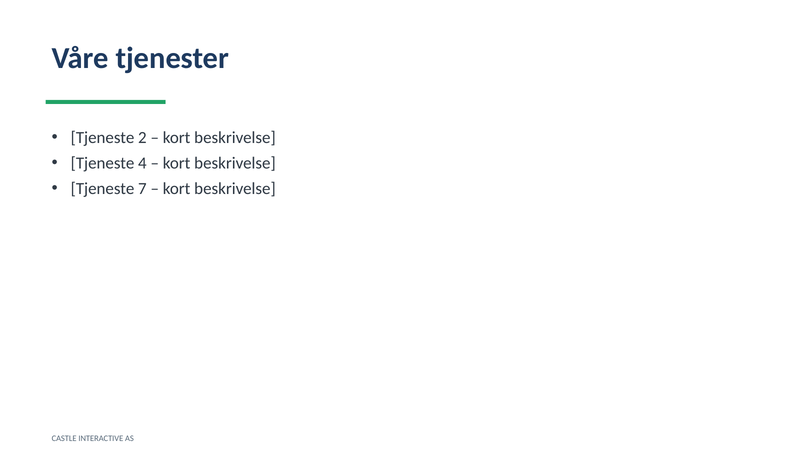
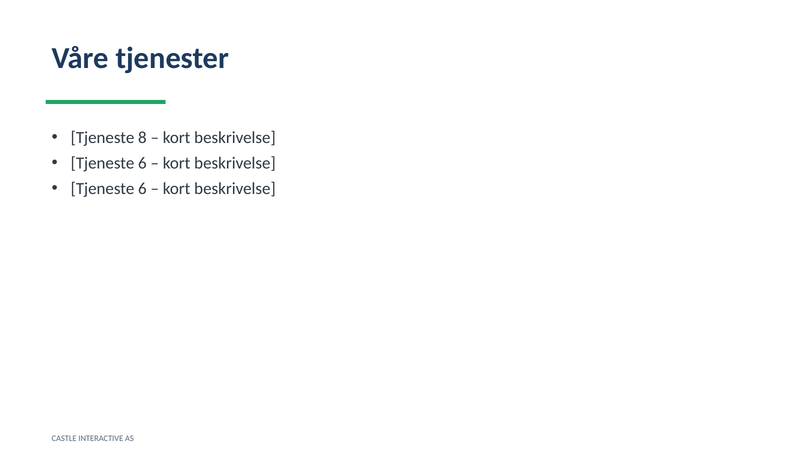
2: 2 -> 8 (142, 138)
4: 4 -> 6 (142, 163)
7: 7 -> 6 (142, 188)
